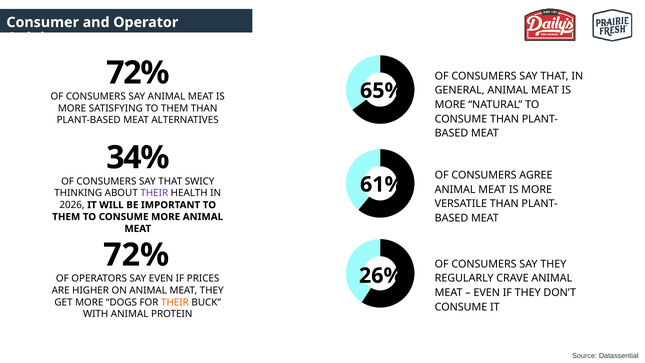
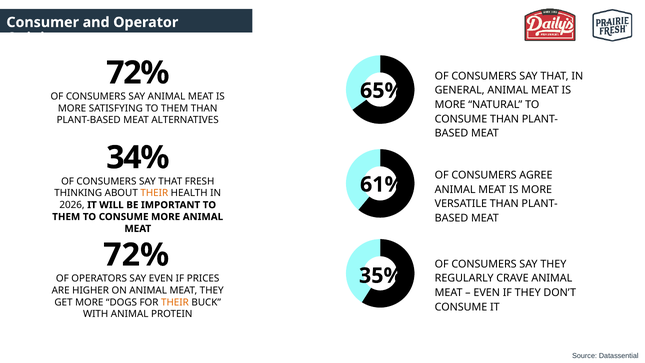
SWICY: SWICY -> FRESH (200, 181)
THEIR colour: purple -> orange (154, 193)
26%: 26% -> 35% (381, 276)
